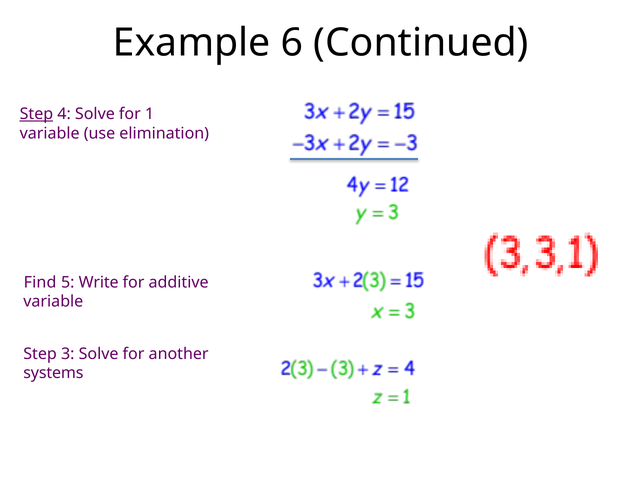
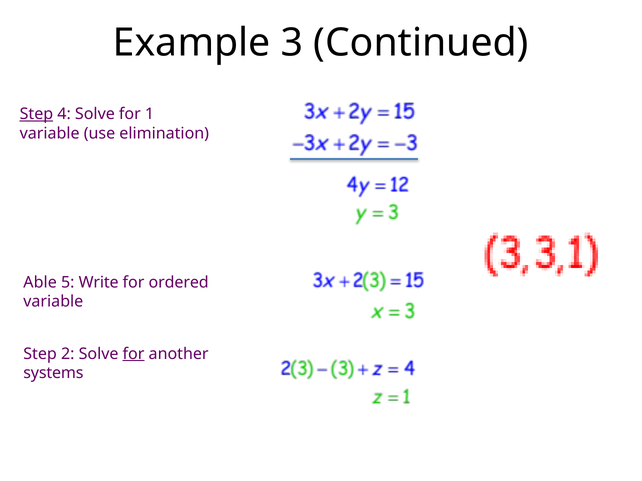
6: 6 -> 3 (292, 43)
Find: Find -> Able (40, 283)
additive: additive -> ordered (179, 283)
3: 3 -> 2 (68, 354)
for underline: none -> present (134, 354)
